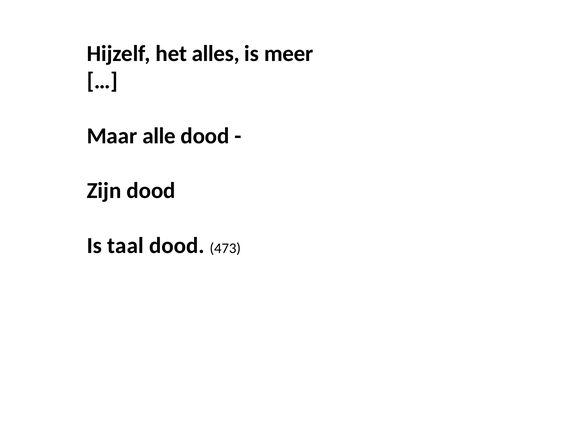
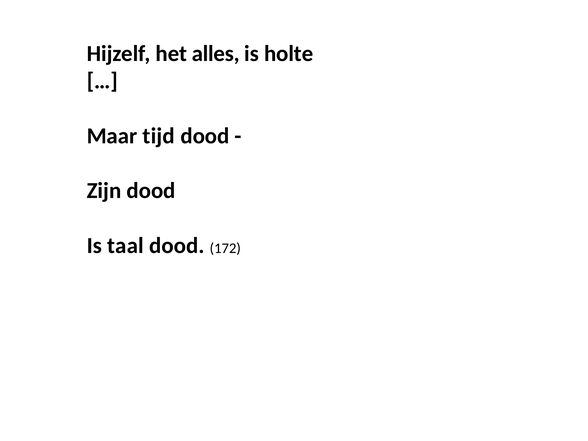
meer: meer -> holte (289, 53)
alle: alle -> tijd (159, 136)
473: 473 -> 172 (225, 248)
